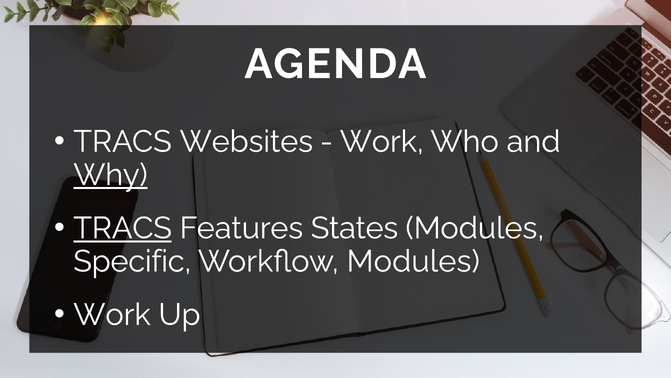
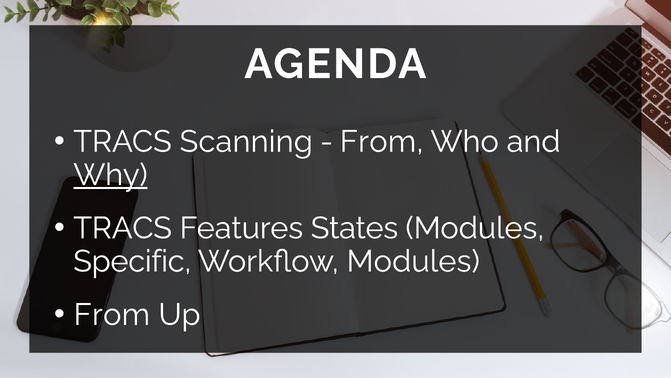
Websites: Websites -> Scanning (246, 141)
Work: Work -> From (382, 141)
TRACS underline: present -> none (123, 228)
Work: Work -> From (112, 314)
